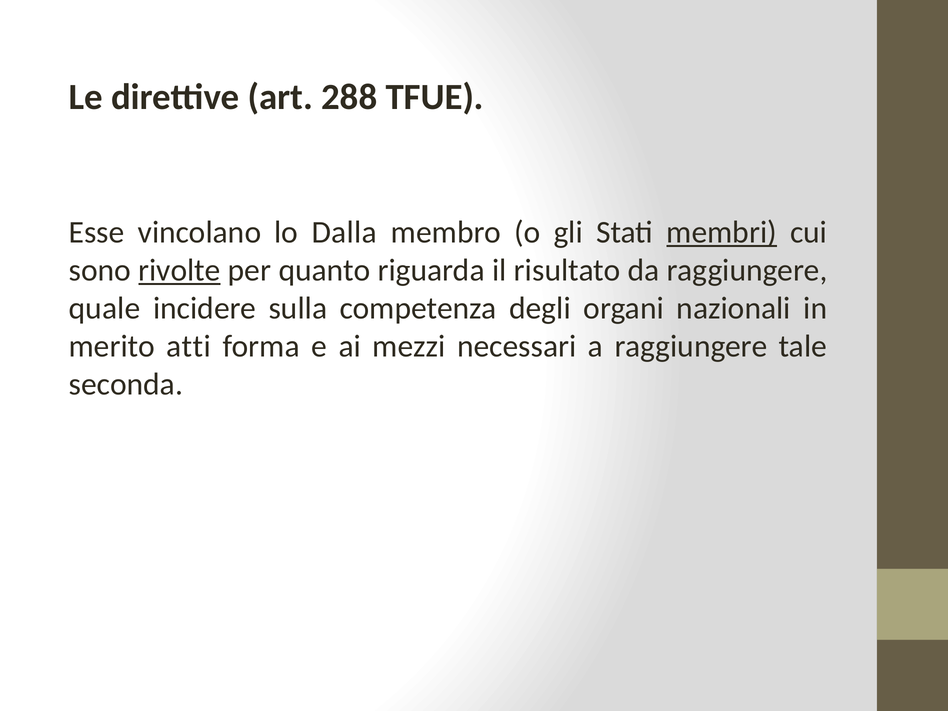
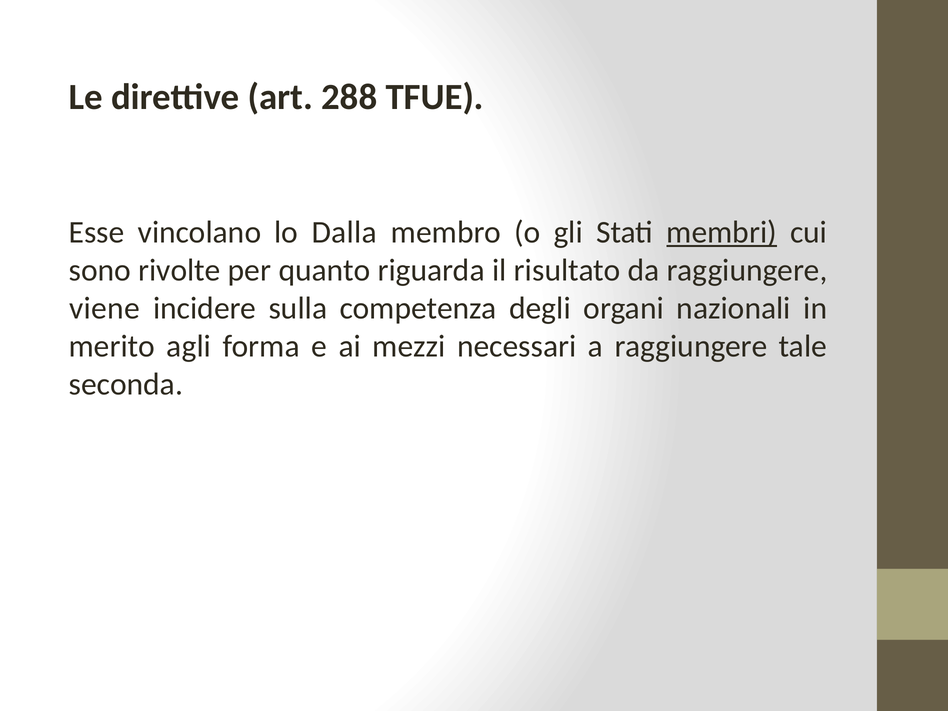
rivolte underline: present -> none (179, 270)
quale: quale -> viene (104, 308)
atti: atti -> agli (189, 346)
